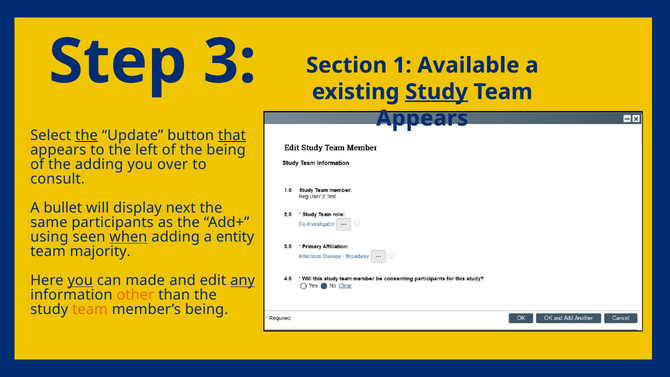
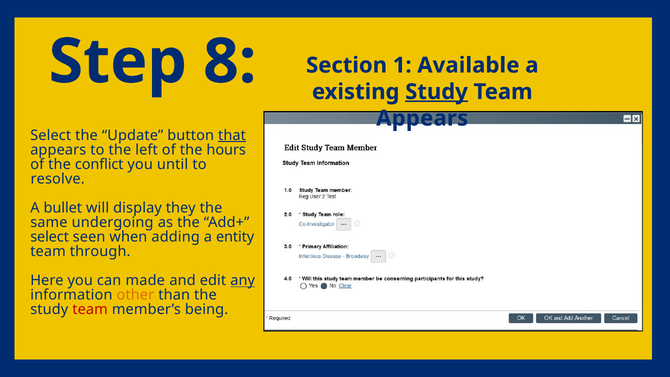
3: 3 -> 8 (230, 62)
the underline: present -> none (87, 135)
the being: being -> hours (226, 150)
the adding: adding -> conflict (99, 164)
over: over -> until (173, 164)
consult: consult -> resolve (58, 179)
next: next -> they (181, 208)
participants: participants -> undergoing (113, 222)
using: using -> select (50, 237)
when underline: present -> none (128, 237)
majority: majority -> through (100, 251)
you underline: present -> none (80, 280)
team colour: orange -> red (90, 309)
